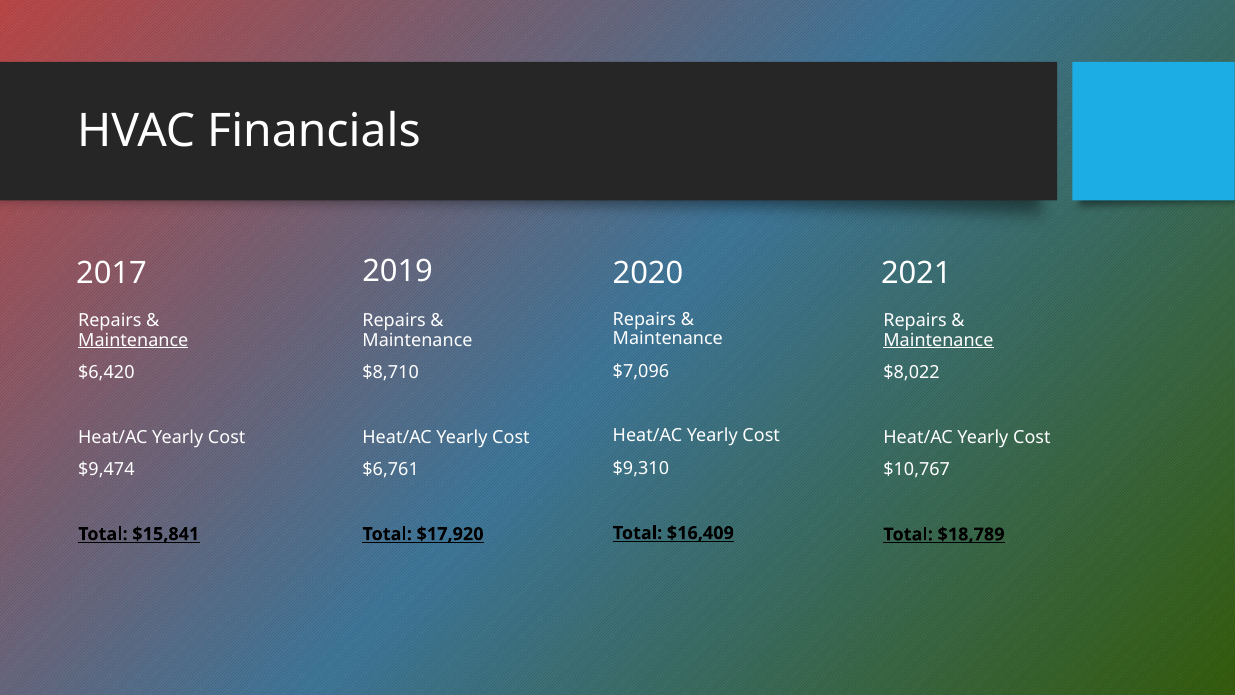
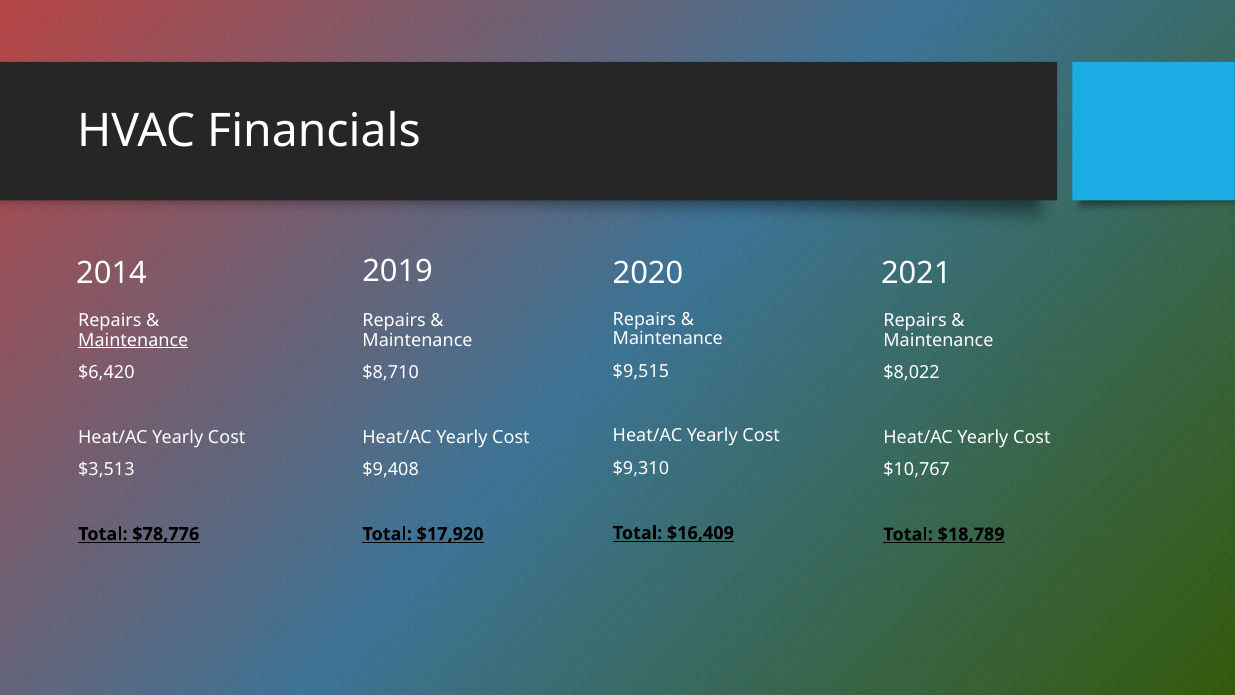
2017: 2017 -> 2014 (112, 274)
Maintenance underline: present -> none (938, 340)
$7,096: $7,096 -> $9,515 (641, 371)
$9,474: $9,474 -> $3,513 (106, 469)
$6,761: $6,761 -> $9,408 (391, 469)
$15,841: $15,841 -> $78,776 (166, 534)
